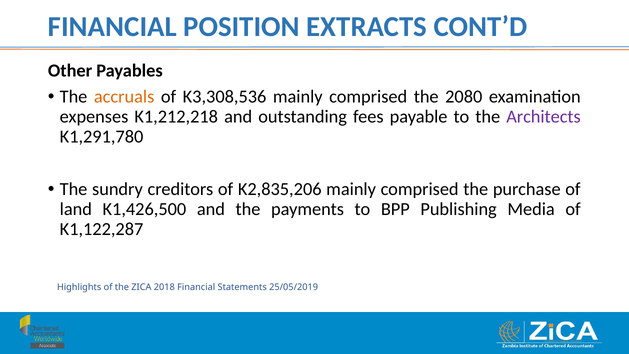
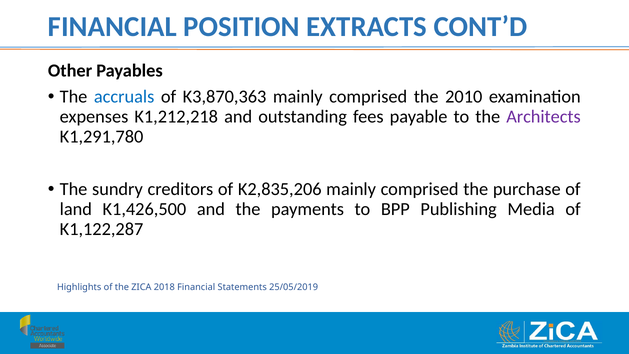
accruals colour: orange -> blue (124, 97)
K3,308,536: K3,308,536 -> K3,870,363 (225, 97)
2080: 2080 -> 2010 (464, 97)
